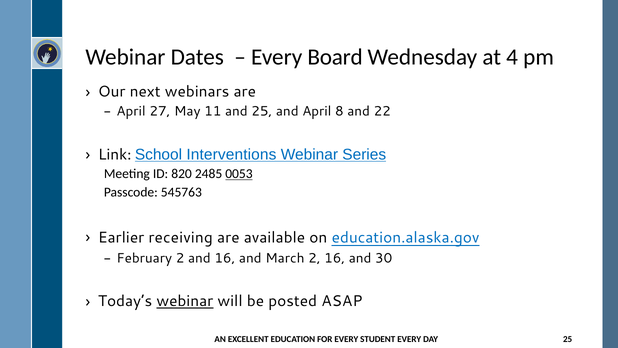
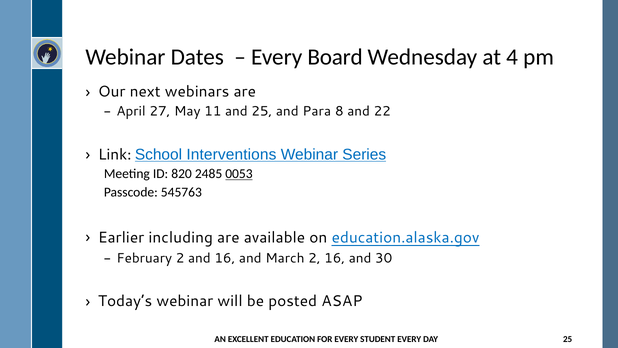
and April: April -> Para (317, 111)
receiving: receiving -> including (181, 238)
webinar underline: present -> none (185, 301)
